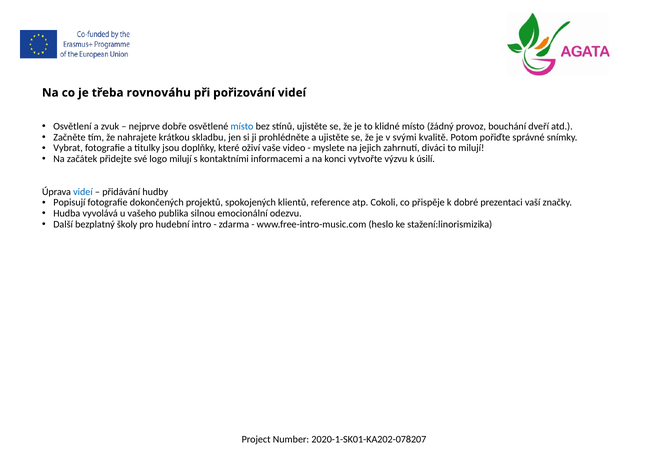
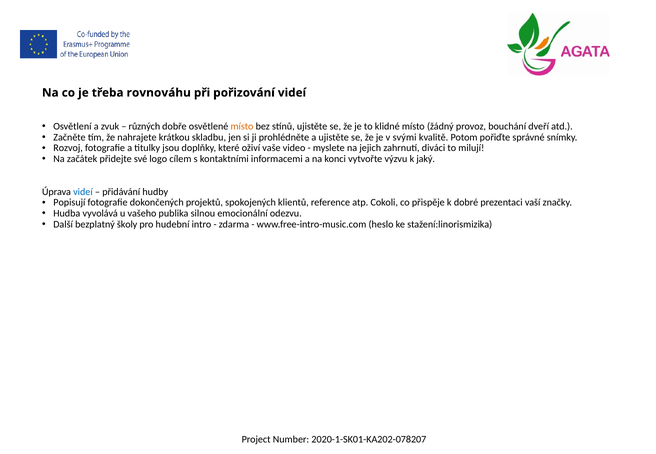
nejprve: nejprve -> různých (144, 126)
místo colour: blue -> orange (242, 126)
Vybrat: Vybrat -> Rozvoj (68, 148)
logo milují: milují -> cílem (180, 159)
úsilí: úsilí -> jaký (426, 159)
